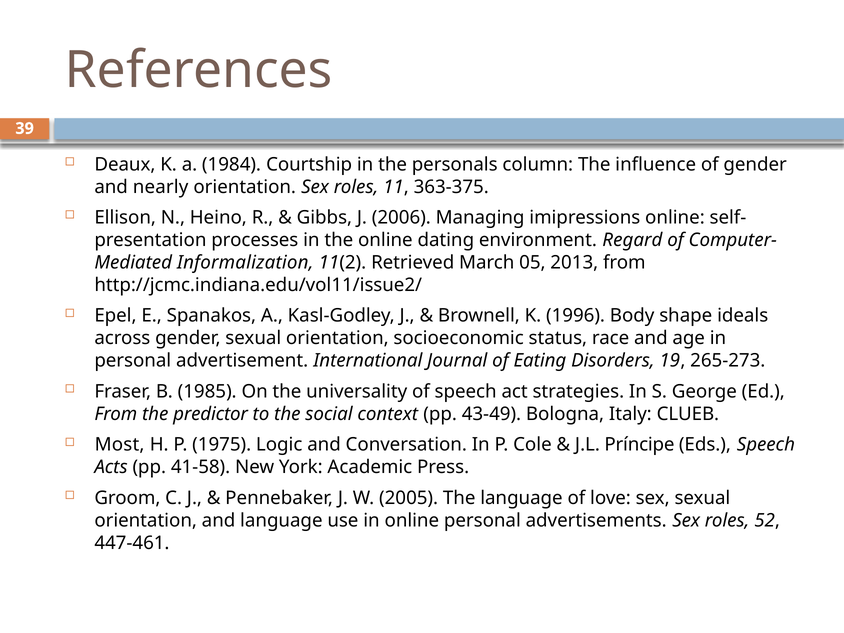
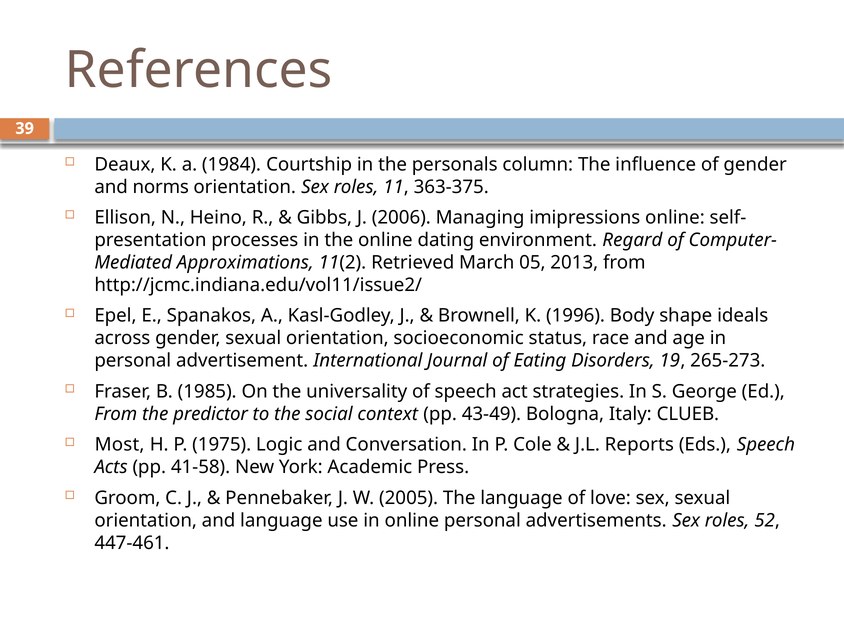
nearly: nearly -> norms (161, 187)
Informalization: Informalization -> Approximations (245, 263)
Príncipe: Príncipe -> Reports (639, 445)
